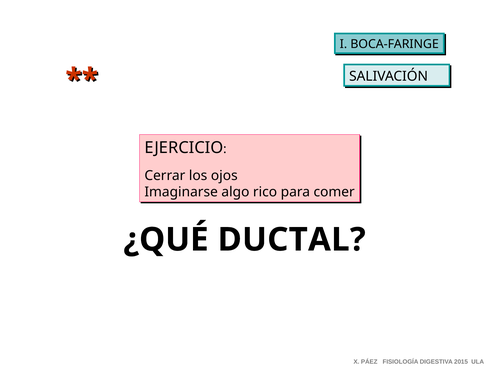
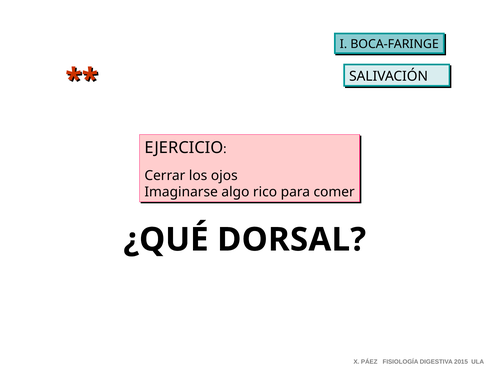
DUCTAL: DUCTAL -> DORSAL (292, 240)
